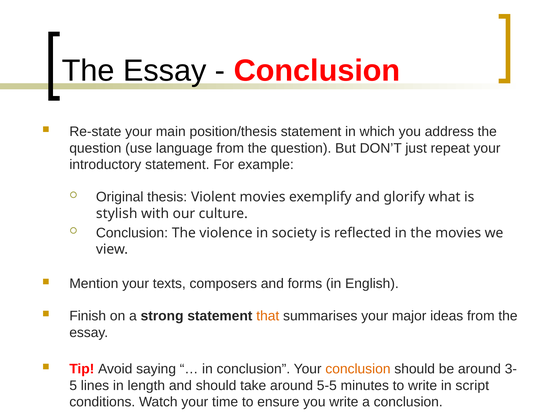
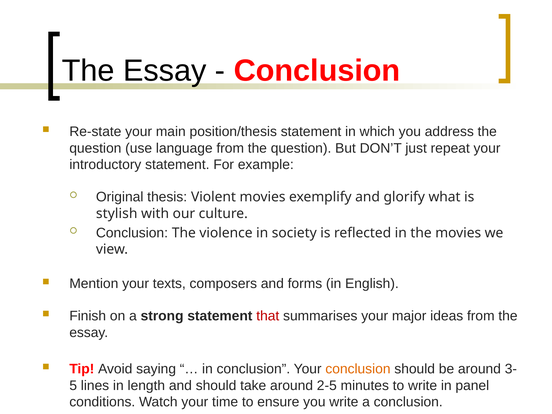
that colour: orange -> red (268, 316)
5-5: 5-5 -> 2-5 (327, 386)
script: script -> panel (472, 386)
